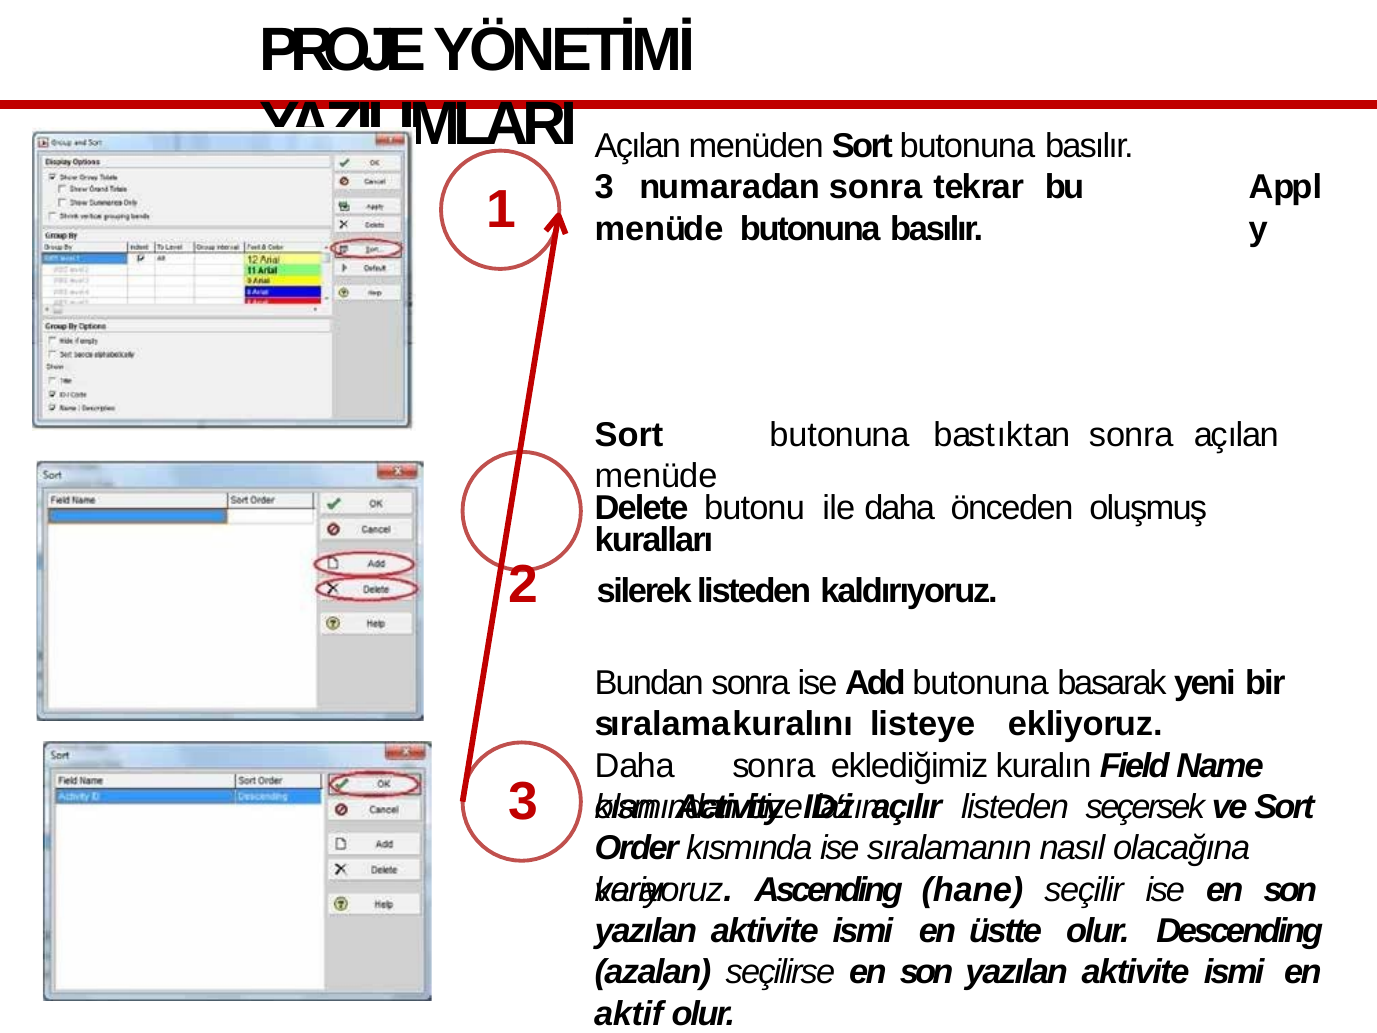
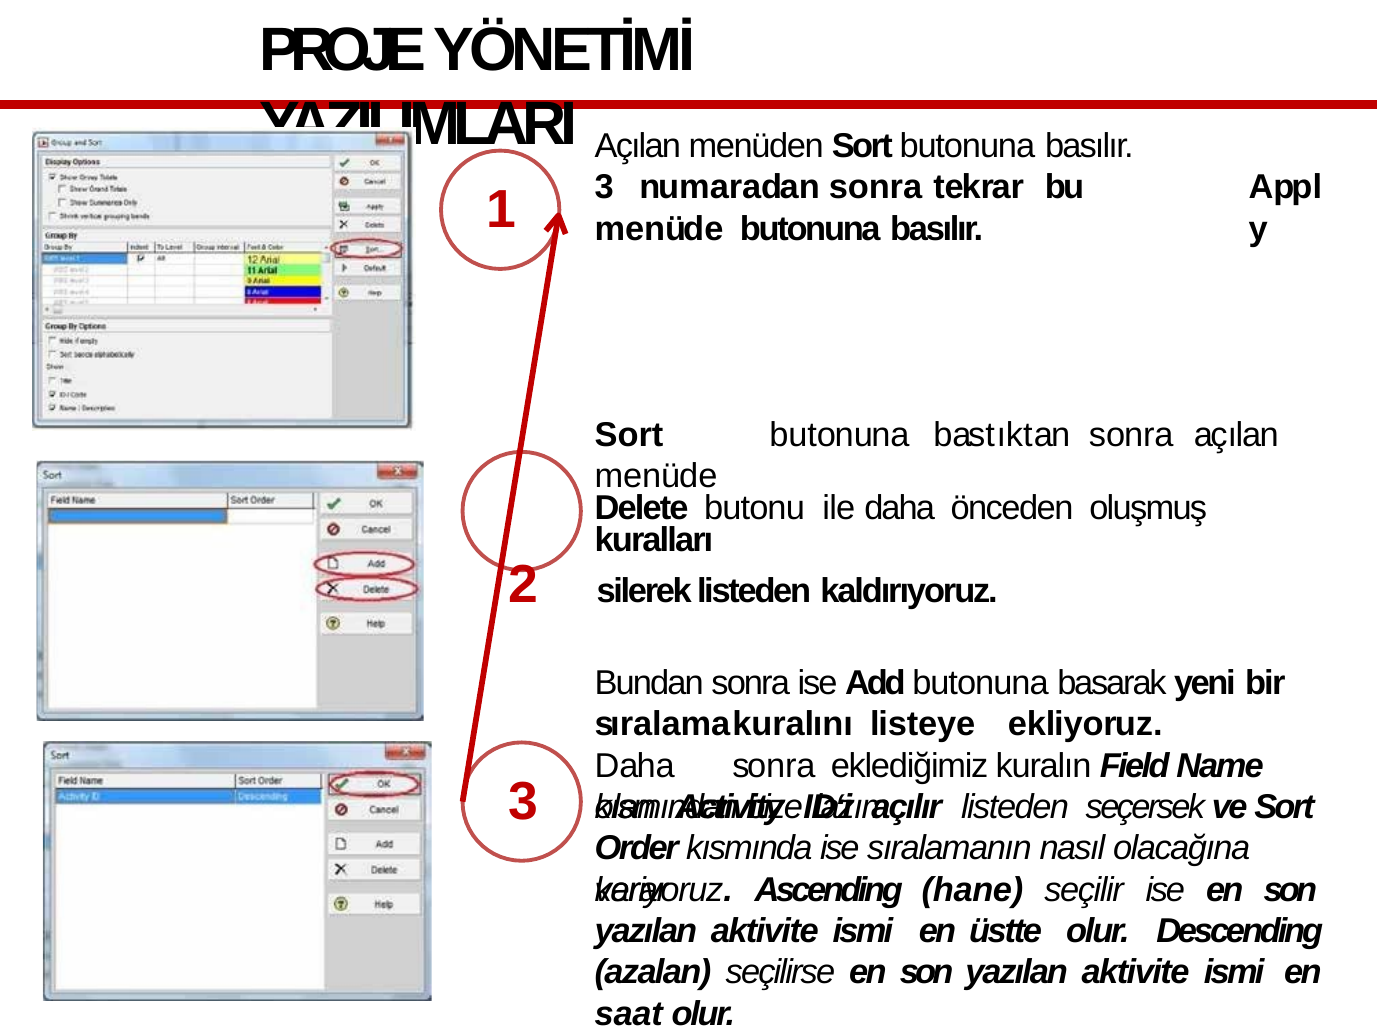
aktif: aktif -> saat (629, 1014)
